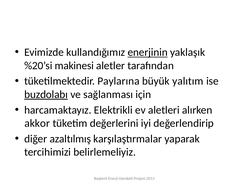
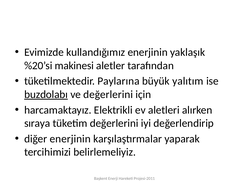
enerjinin underline: present -> none (148, 52)
ve sağlanması: sağlanması -> değerlerini (108, 94)
akkor: akkor -> sıraya (37, 123)
diğer azaltılmış: azaltılmış -> enerjinin (70, 139)
